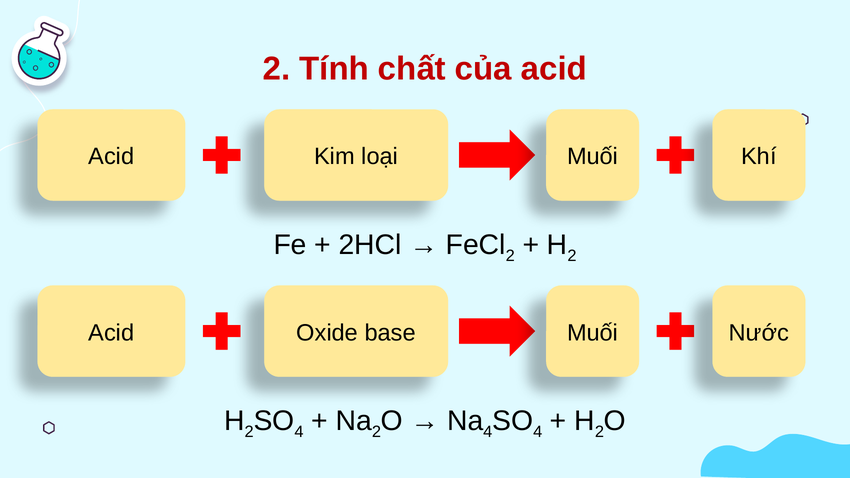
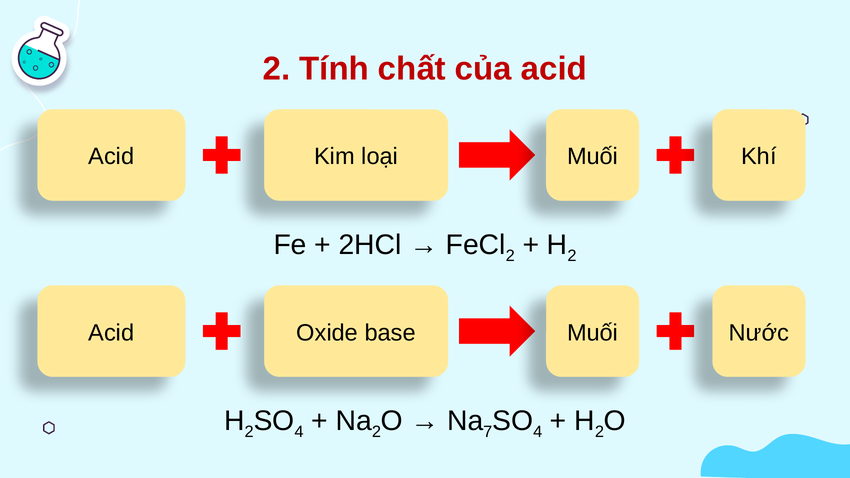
4: 4 -> 7 (488, 432)
